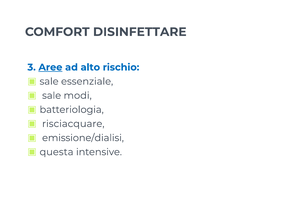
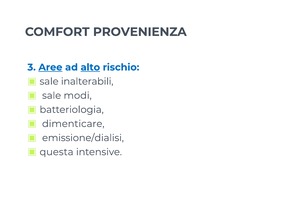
DISINFETTARE: DISINFETTARE -> PROVENIENZA (140, 32)
alto underline: none -> present (90, 67)
essenziale: essenziale -> inalterabili (87, 81)
risciacquare: risciacquare -> dimenticare (73, 124)
